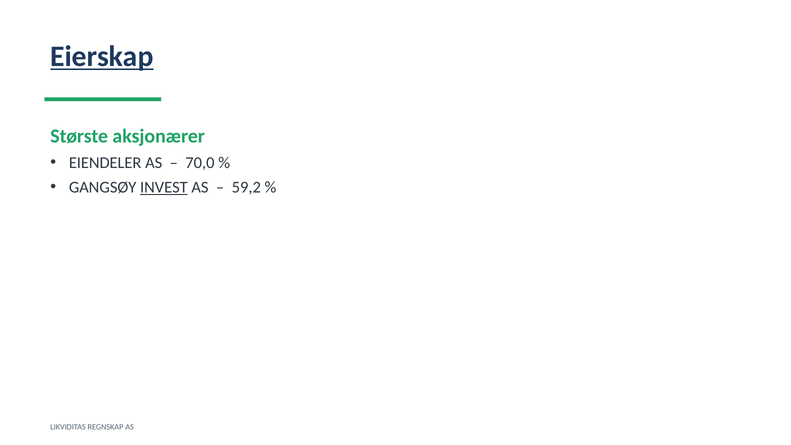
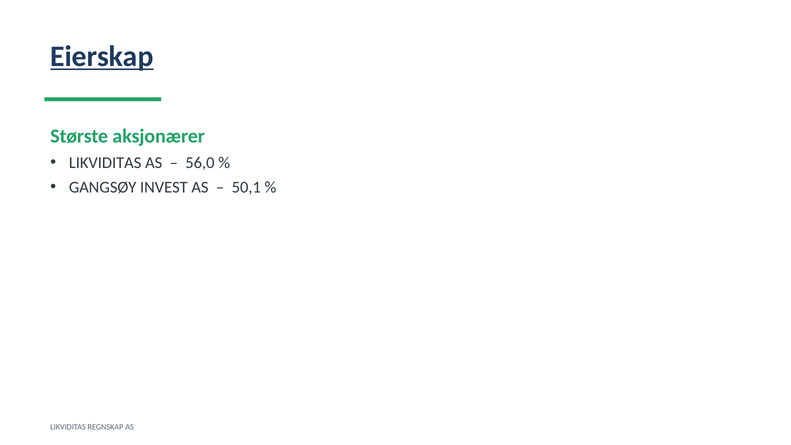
EIENDELER: EIENDELER -> LIKVIDITAS (105, 163)
70,0: 70,0 -> 56,0 (200, 163)
INVEST underline: present -> none (164, 187)
59,2: 59,2 -> 50,1 (246, 187)
